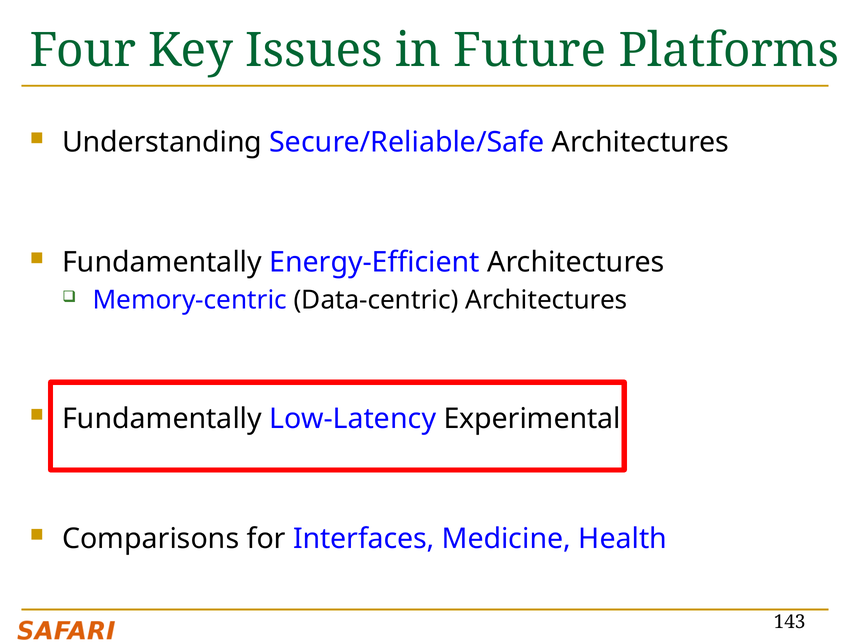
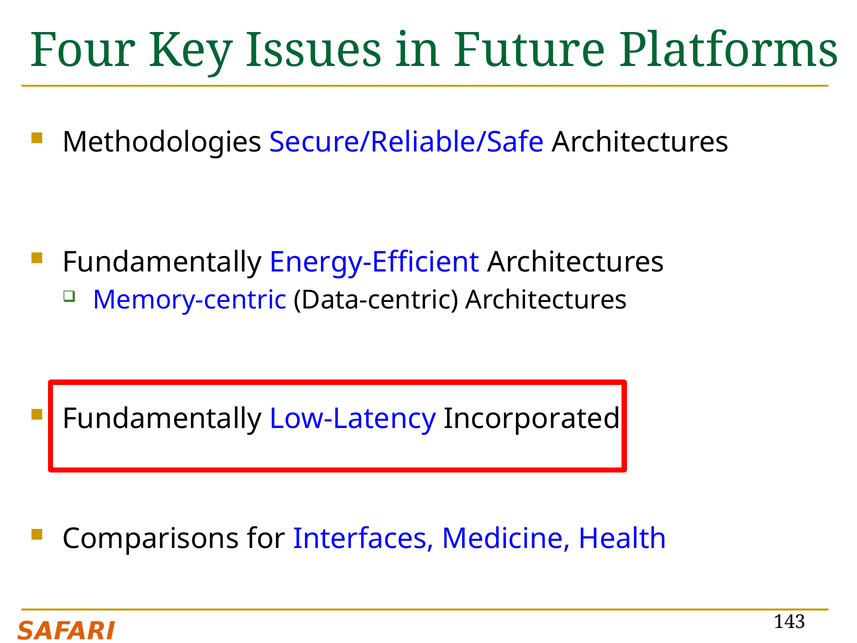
Understanding: Understanding -> Methodologies (162, 142)
Experimental: Experimental -> Incorporated (532, 419)
